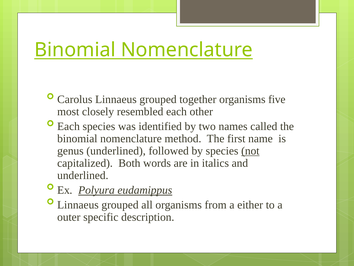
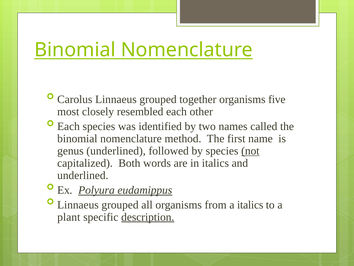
a either: either -> italics (250, 204)
outer: outer -> plant (69, 217)
description underline: none -> present (148, 217)
